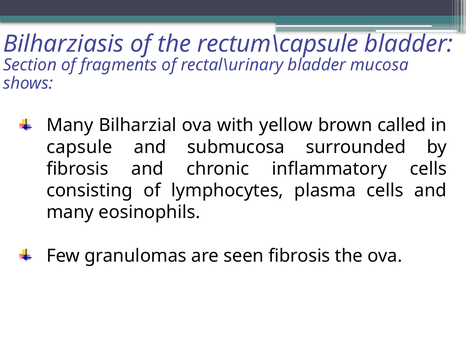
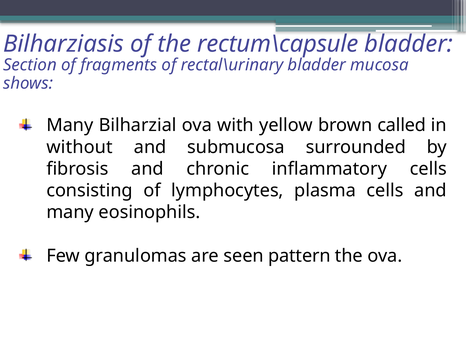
capsule: capsule -> without (80, 147)
seen fibrosis: fibrosis -> pattern (299, 256)
